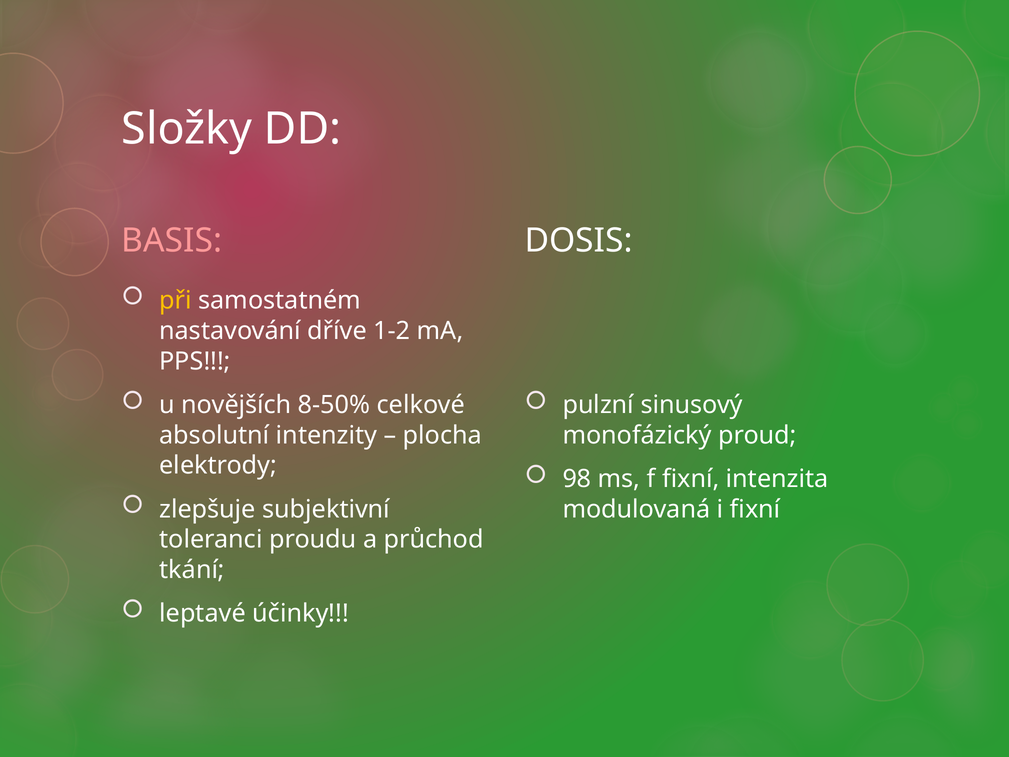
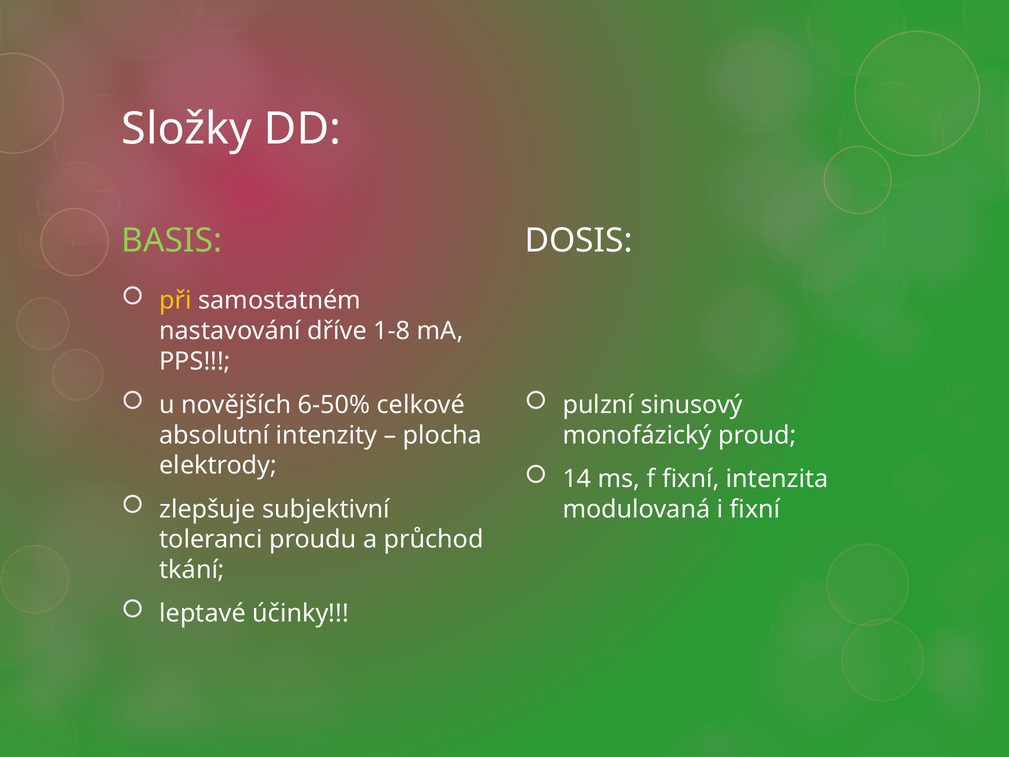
BASIS colour: pink -> light green (172, 241)
1-2: 1-2 -> 1-8 (392, 331)
8-50%: 8-50% -> 6-50% (334, 405)
98: 98 -> 14 (577, 479)
